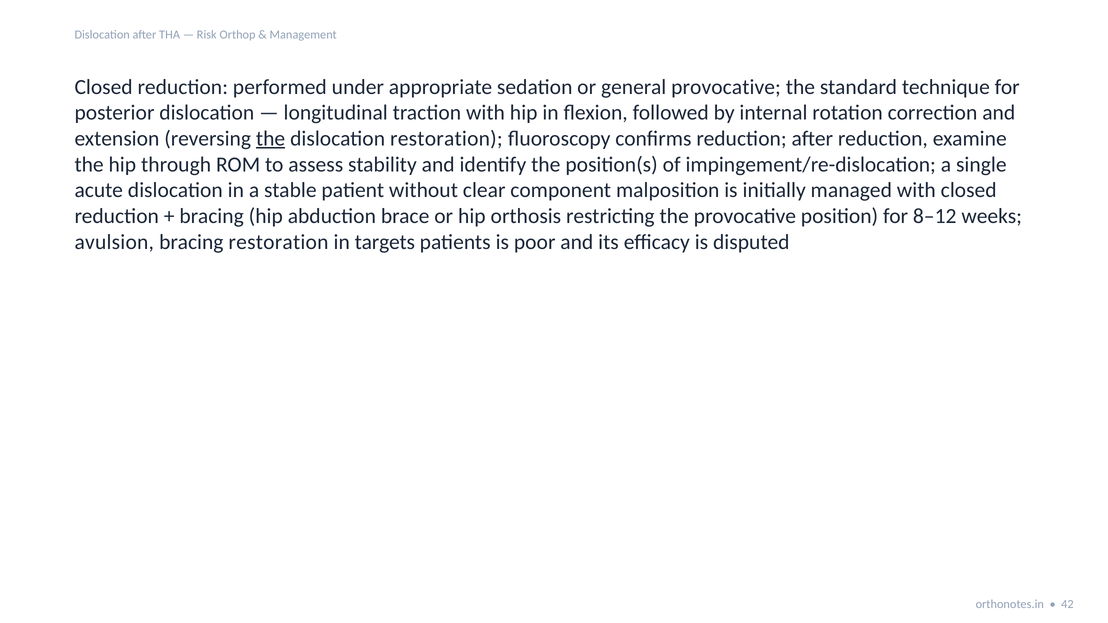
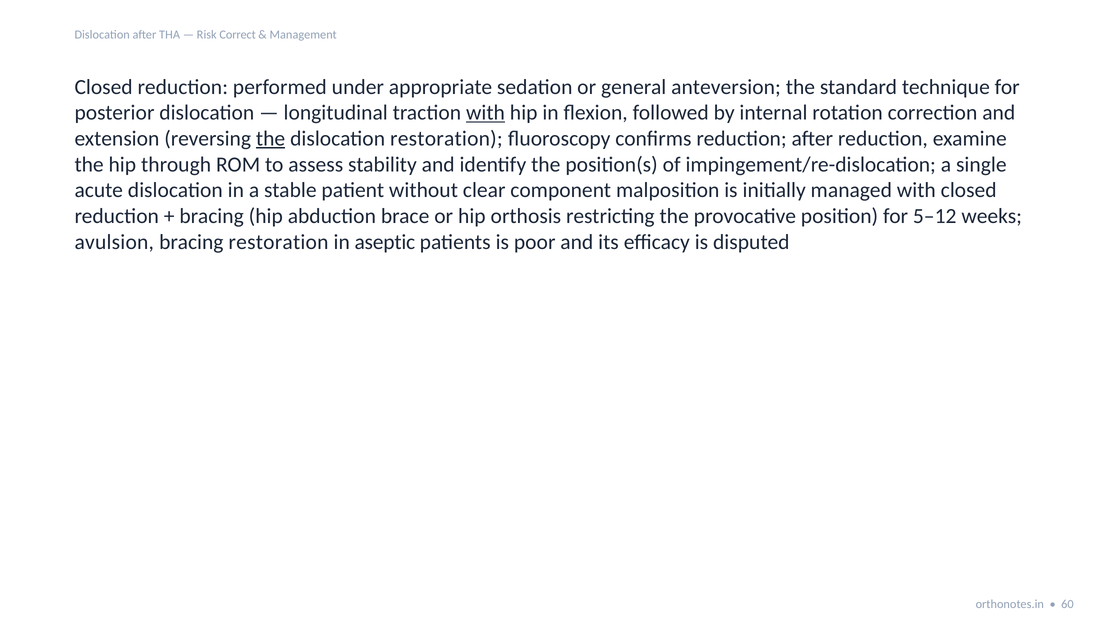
Orthop: Orthop -> Correct (238, 35)
general provocative: provocative -> anteversion (726, 87)
with underline: none -> present (485, 113)
8–12: 8–12 -> 5–12 (935, 216)
targets: targets -> aseptic (385, 242)
42: 42 -> 60 (1067, 605)
